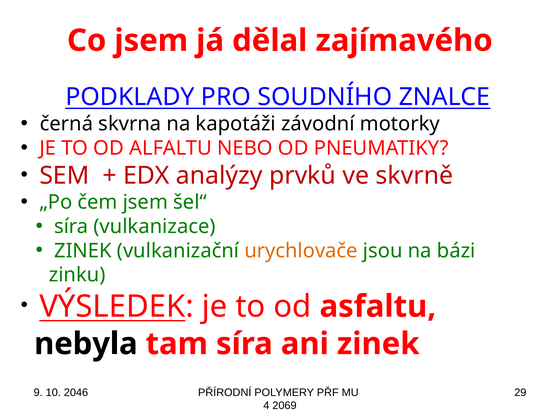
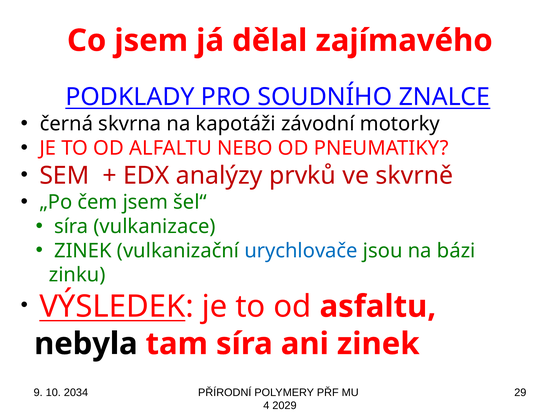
urychlovače colour: orange -> blue (301, 251)
2046: 2046 -> 2034 (76, 393)
2069: 2069 -> 2029 (284, 406)
